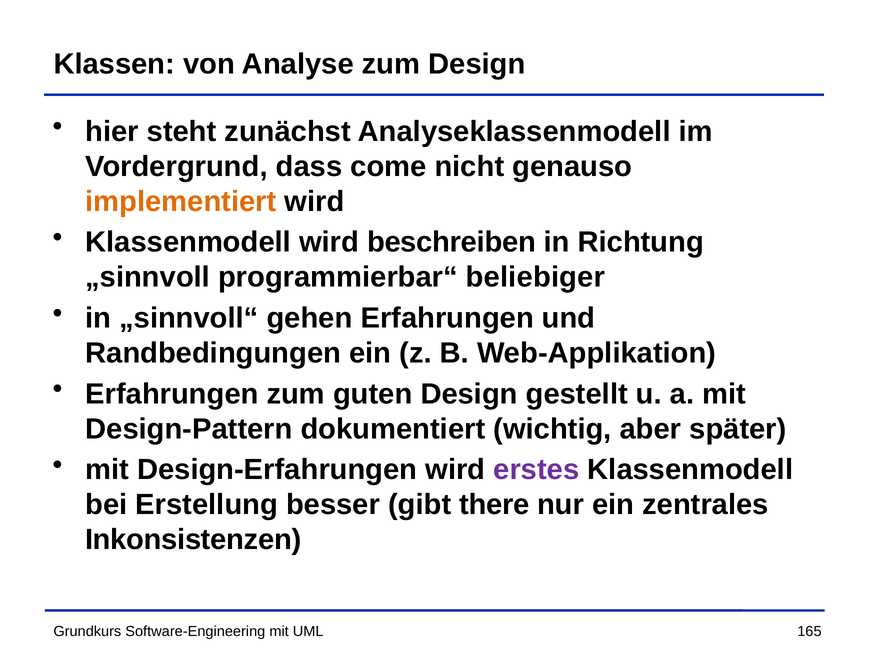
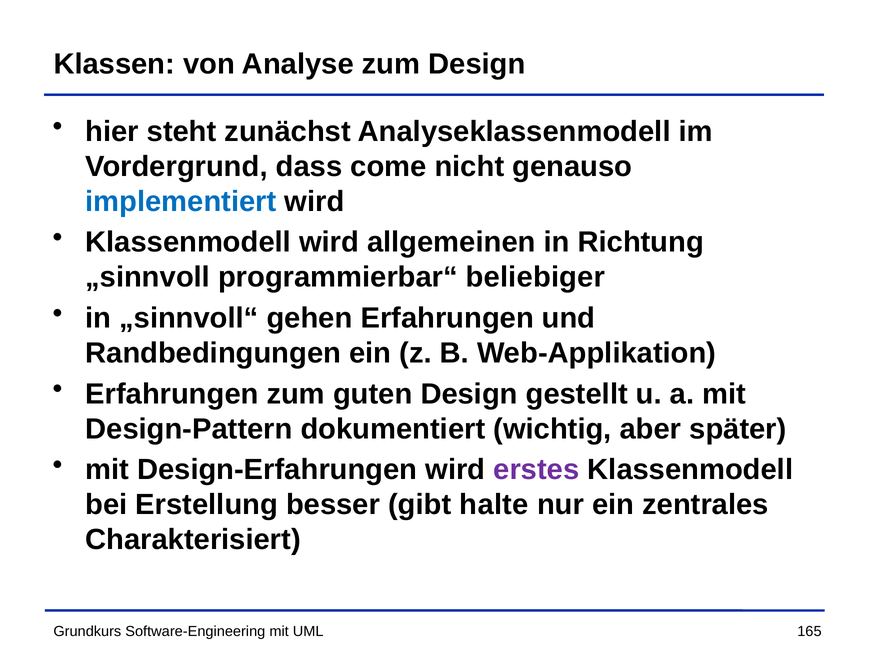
implementiert colour: orange -> blue (181, 202)
beschreiben: beschreiben -> allgemeinen (451, 242)
there: there -> halte (494, 505)
Inkonsistenzen: Inkonsistenzen -> Charakterisiert (193, 540)
